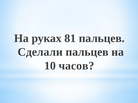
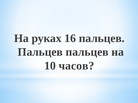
81: 81 -> 16 (70, 38)
Сделали: Сделали -> Пальцев (40, 52)
